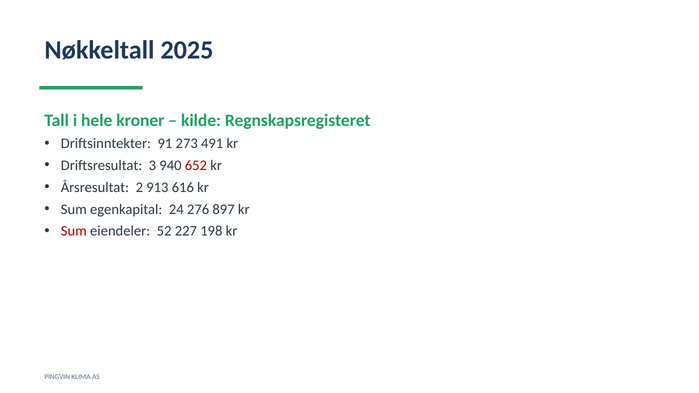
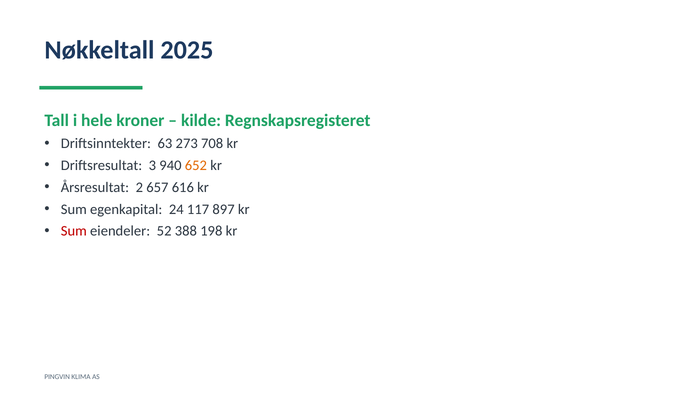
91: 91 -> 63 (165, 144)
491: 491 -> 708 (212, 144)
652 colour: red -> orange (196, 166)
913: 913 -> 657 (157, 187)
276: 276 -> 117 (198, 209)
227: 227 -> 388 (186, 231)
